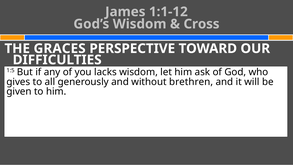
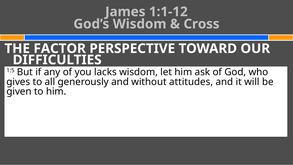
GRACES: GRACES -> FACTOR (60, 49)
brethren: brethren -> attitudes (191, 82)
